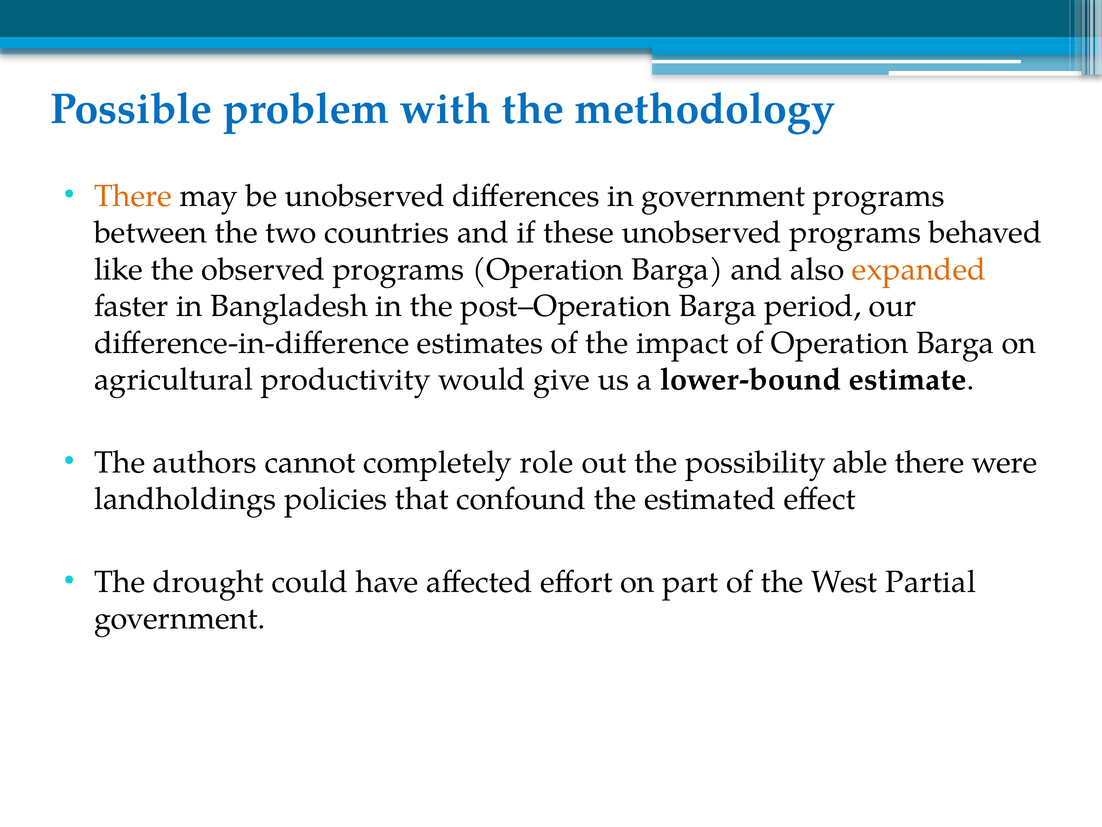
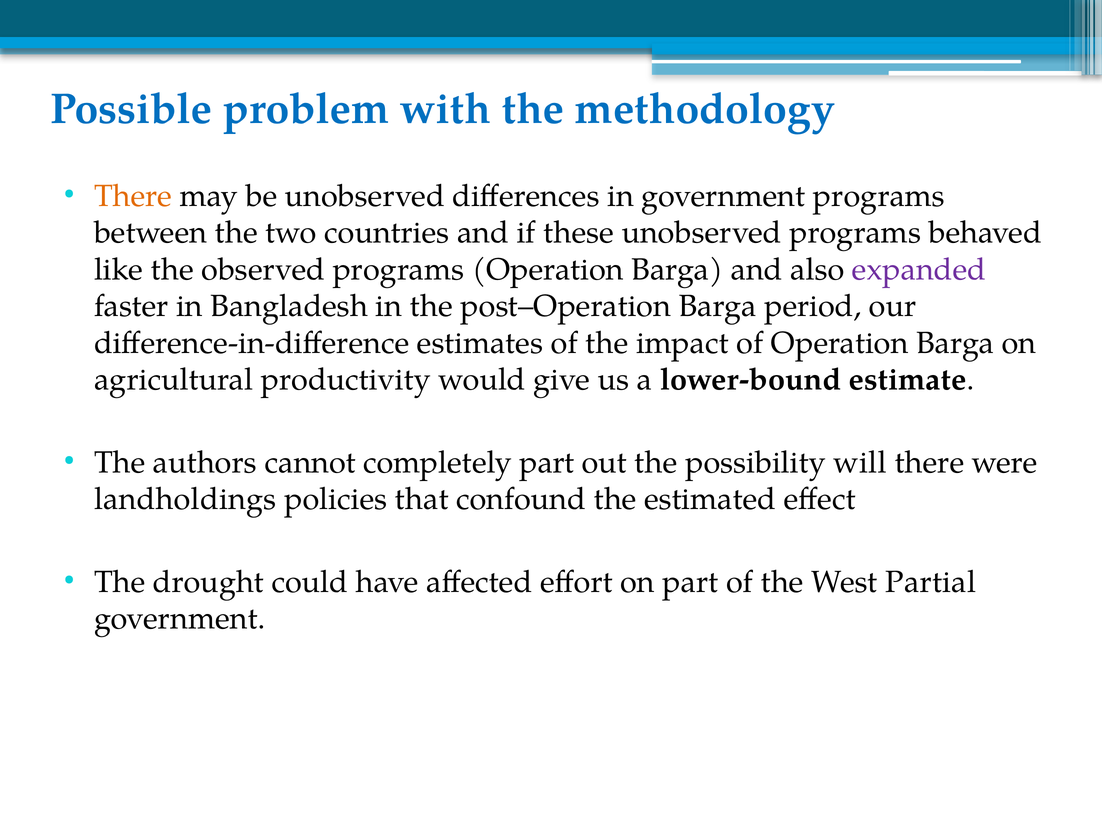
expanded colour: orange -> purple (919, 269)
completely role: role -> part (547, 462)
able: able -> will (860, 462)
